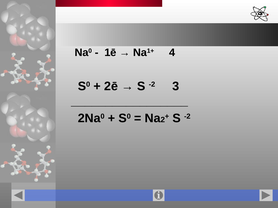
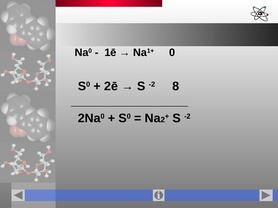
4: 4 -> 0 (172, 53)
3: 3 -> 8 (176, 86)
